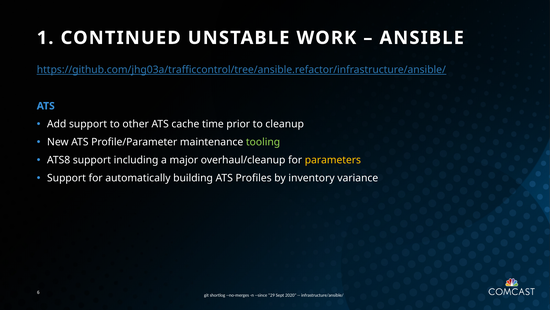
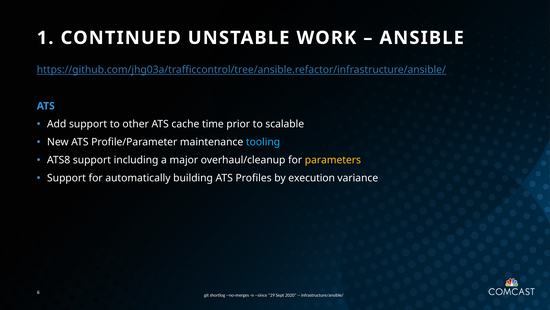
cleanup: cleanup -> scalable (285, 124)
tooling colour: light green -> light blue (263, 142)
inventory: inventory -> execution (312, 178)
